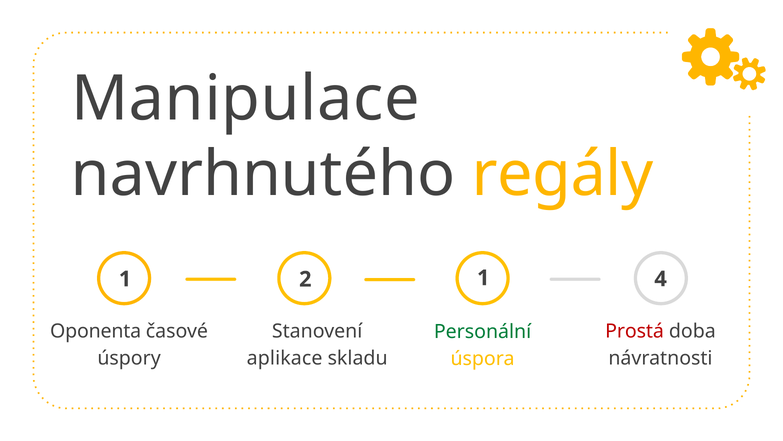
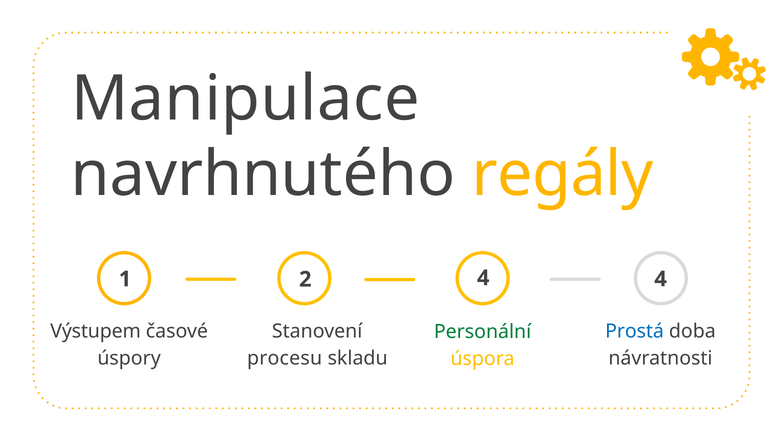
2 1: 1 -> 4 (483, 278)
Oponenta: Oponenta -> Výstupem (96, 331)
Prostá colour: red -> blue (635, 331)
aplikace: aplikace -> procesu (285, 358)
